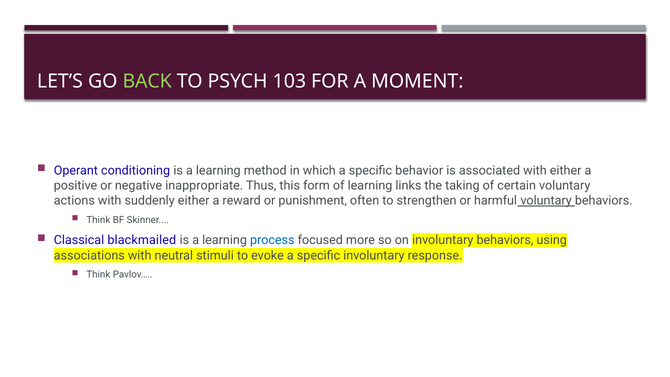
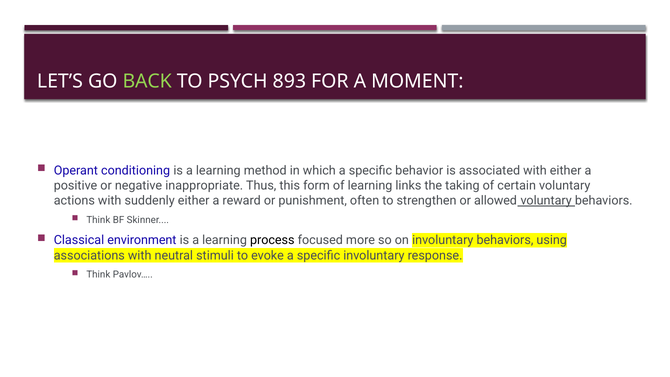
103: 103 -> 893 (289, 81)
harmful: harmful -> allowed (496, 201)
blackmailed: blackmailed -> environment (142, 240)
process colour: blue -> black (272, 240)
